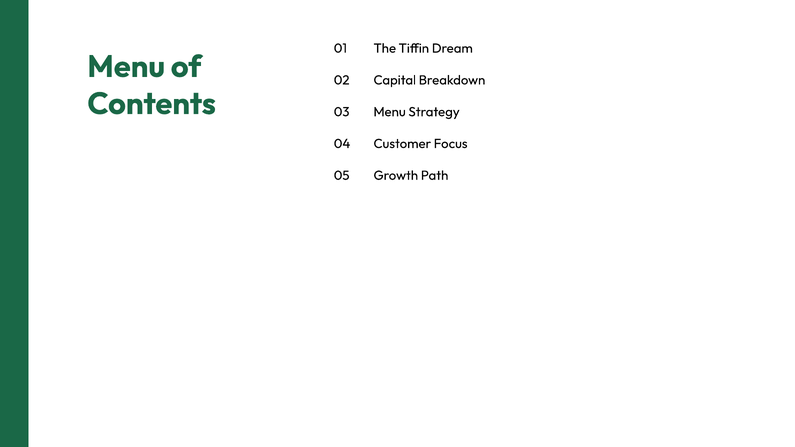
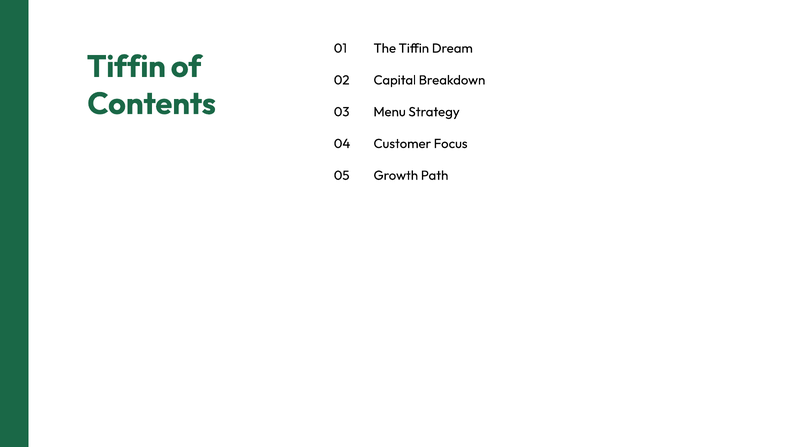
Menu: Menu -> Tiffin (126, 67)
